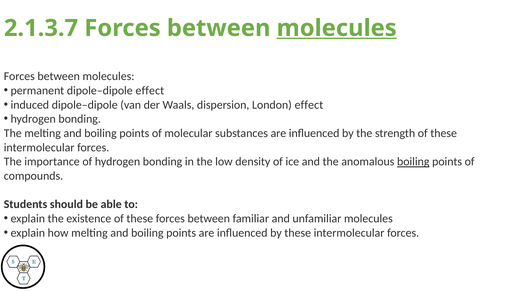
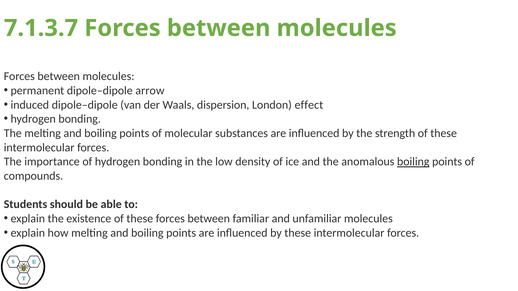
2.1.3.7: 2.1.3.7 -> 7.1.3.7 (41, 28)
molecules underline: present -> none (337, 28)
dipole–dipole effect: effect -> arrow (150, 91)
